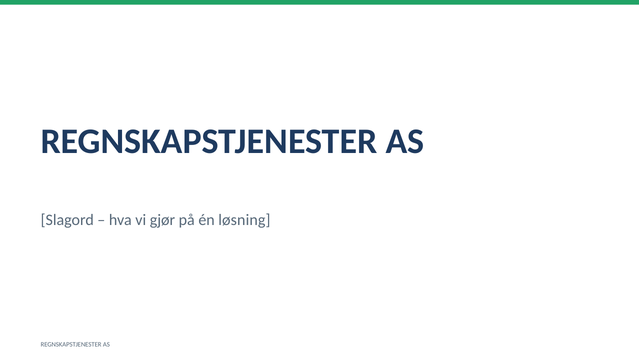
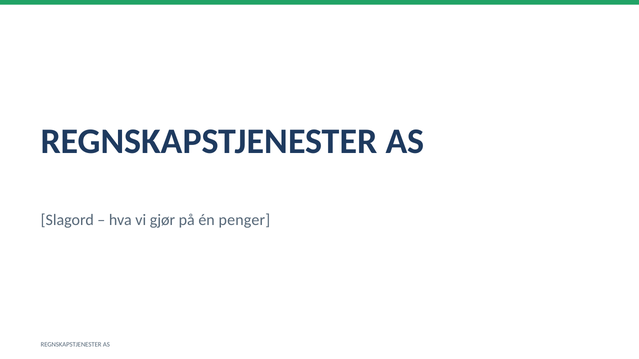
løsning: løsning -> penger (244, 220)
